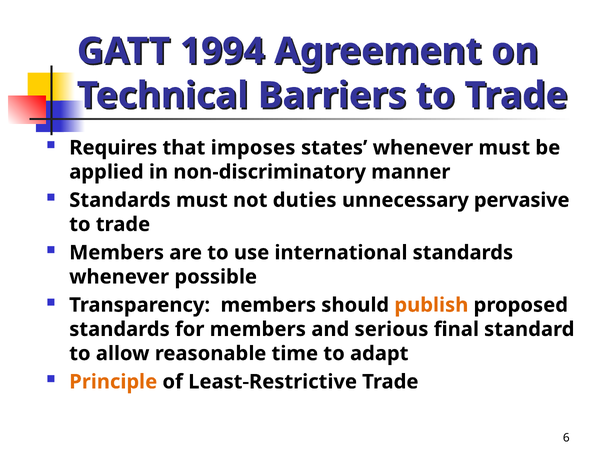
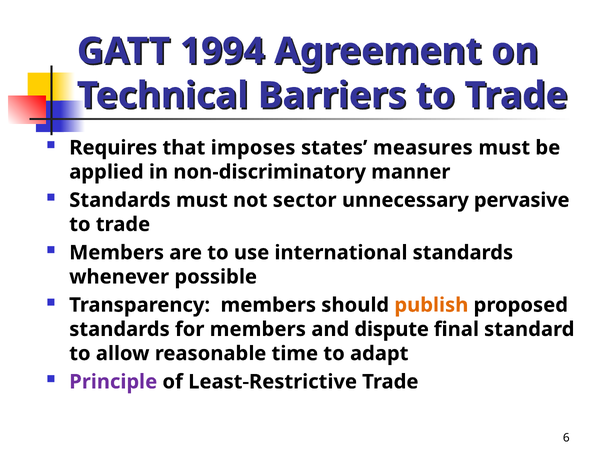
states whenever: whenever -> measures (423, 148)
duties: duties -> sector (305, 200)
serious: serious -> dispute (392, 330)
Principle colour: orange -> purple (113, 382)
